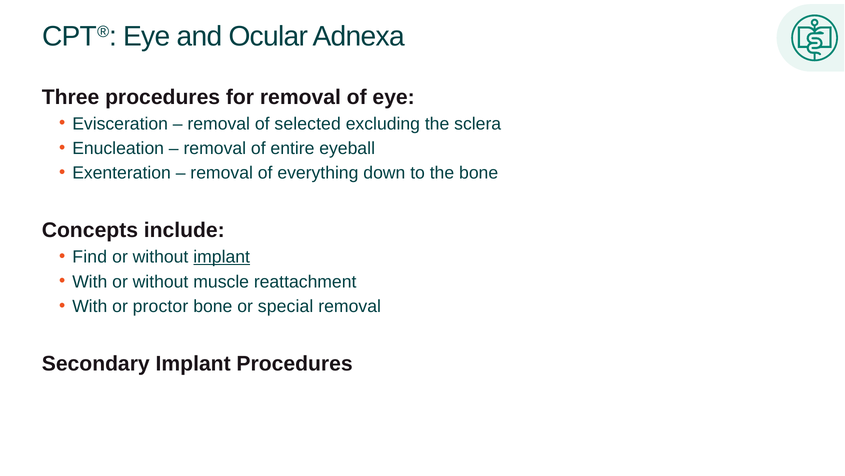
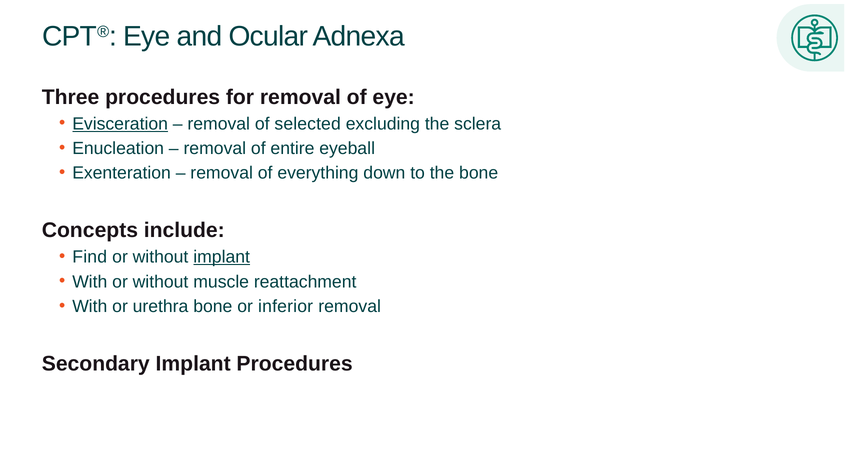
Evisceration underline: none -> present (120, 124)
proctor: proctor -> urethra (161, 306)
special: special -> inferior (286, 306)
